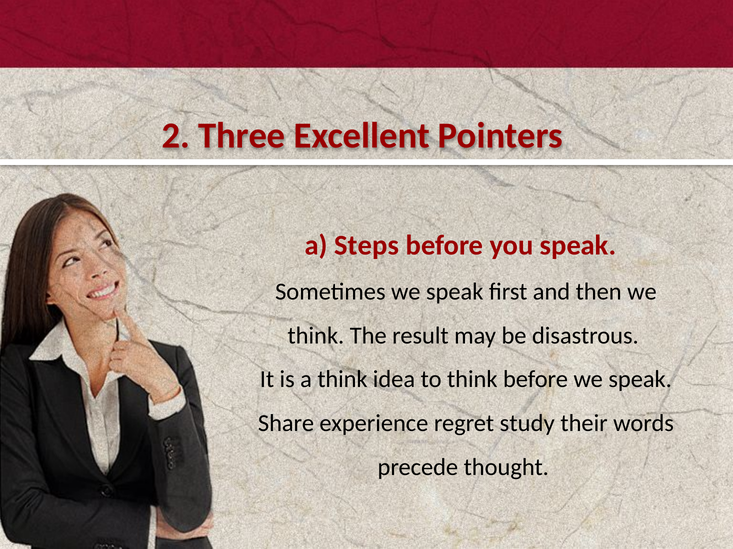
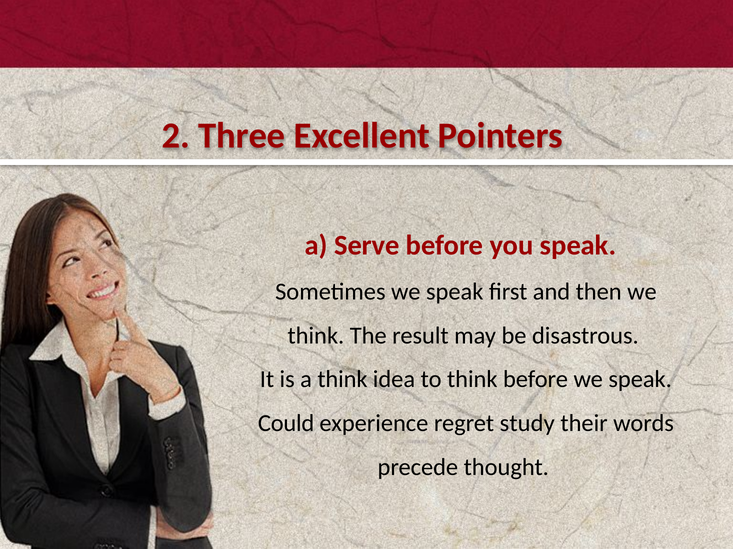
Steps: Steps -> Serve (367, 246)
Share: Share -> Could (286, 424)
